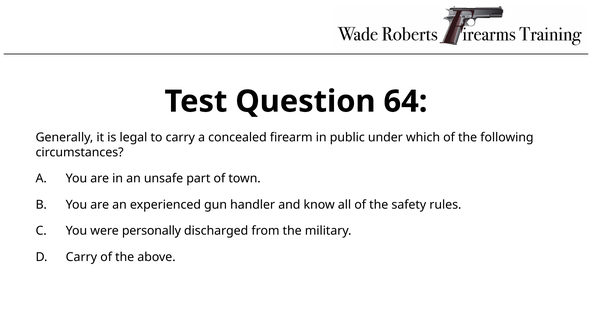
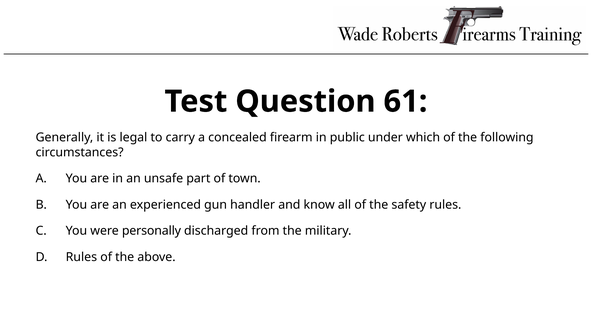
64: 64 -> 61 (405, 101)
Carry: Carry -> Rules (81, 257)
